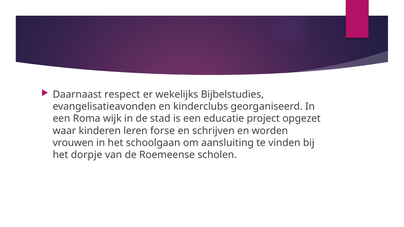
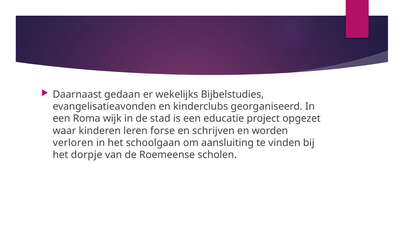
respect: respect -> gedaan (122, 95)
vrouwen: vrouwen -> verloren (73, 143)
